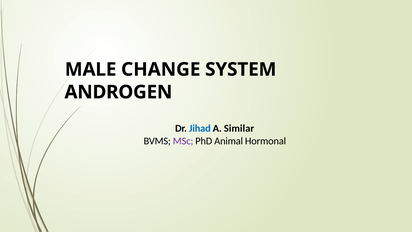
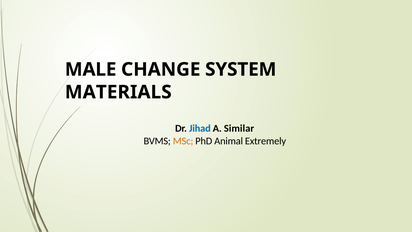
ANDROGEN: ANDROGEN -> MATERIALS (118, 92)
MSc colour: purple -> orange (183, 141)
Hormonal: Hormonal -> Extremely (266, 141)
